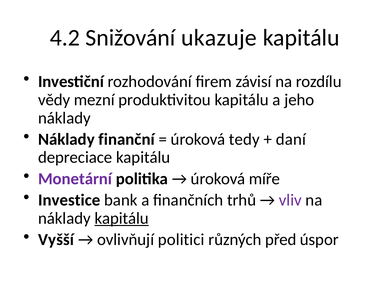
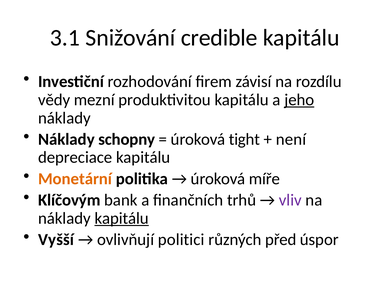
4.2: 4.2 -> 3.1 (65, 38)
ukazuje: ukazuje -> credible (219, 38)
jeho underline: none -> present (299, 100)
finanční: finanční -> schopny (127, 139)
tedy: tedy -> tight (244, 139)
daní: daní -> není (291, 139)
Monetární colour: purple -> orange (75, 178)
Investice: Investice -> Klíčovým (69, 200)
